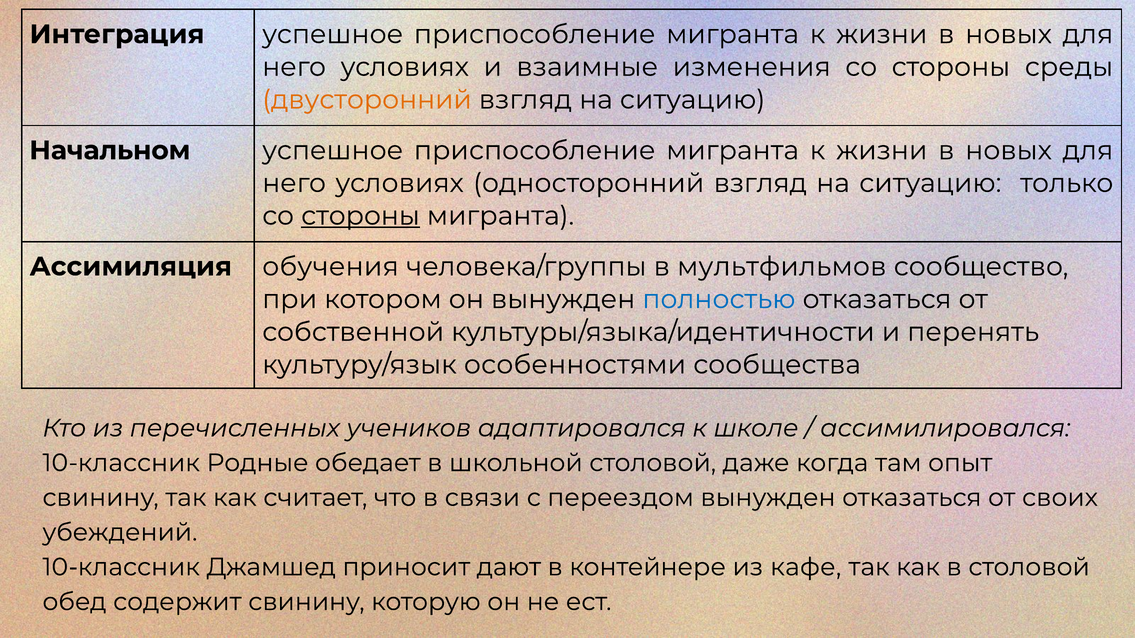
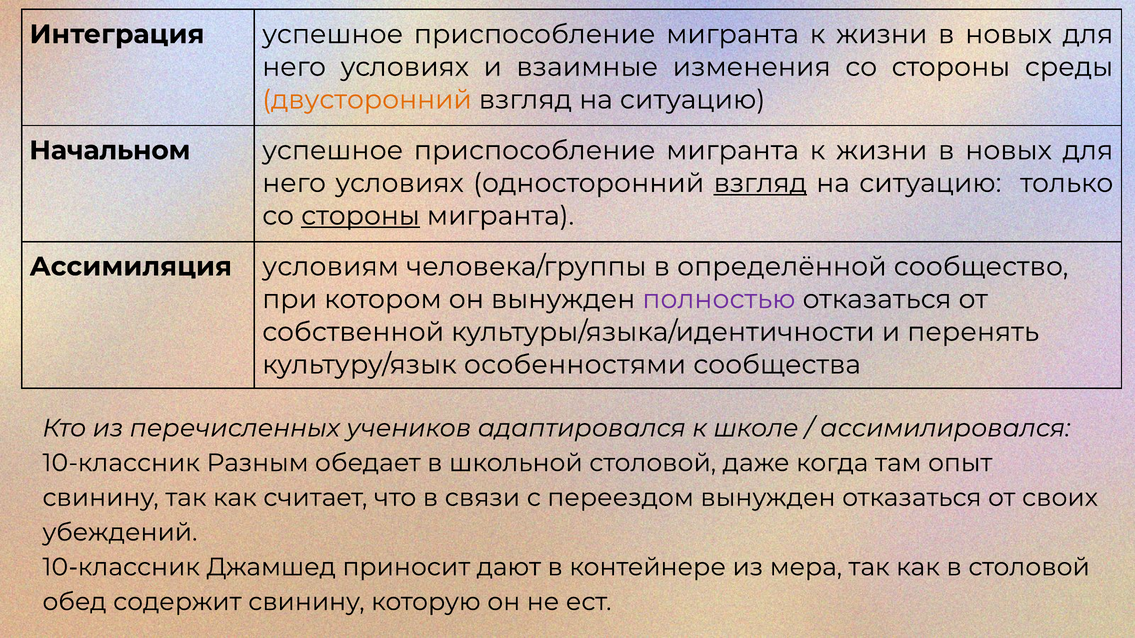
взгляд underline: none -> present (760, 183)
обучения: обучения -> условиям (331, 267)
мультфильмов: мультфильмов -> определённой (782, 267)
полностью colour: blue -> purple (719, 299)
Родные: Родные -> Разным (258, 463)
кафе: кафе -> мера (806, 567)
